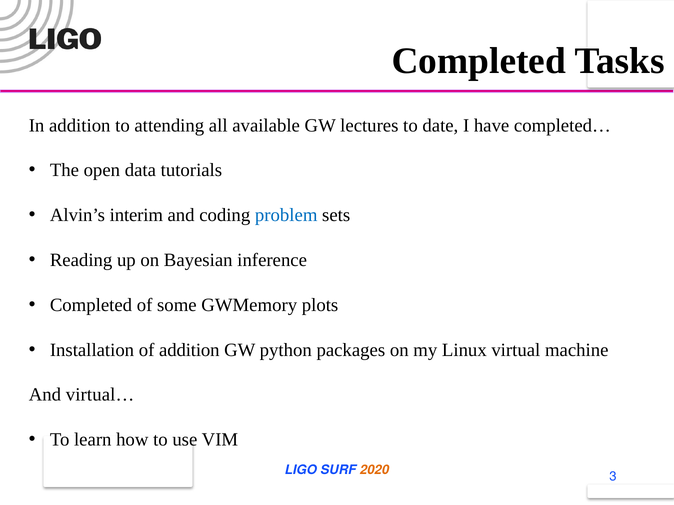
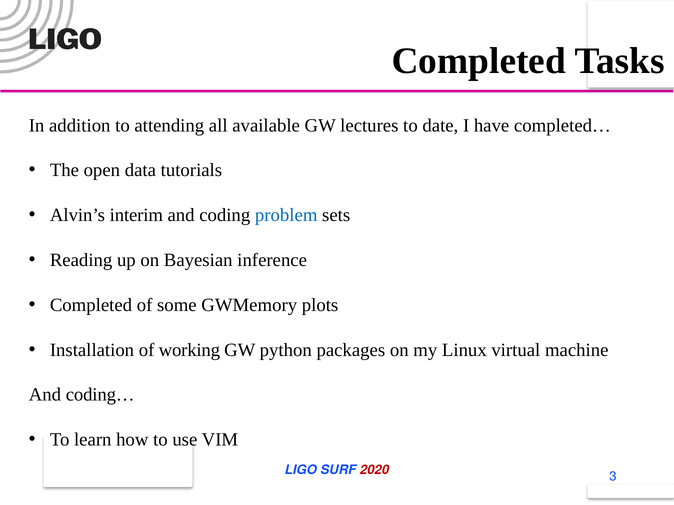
of addition: addition -> working (189, 350)
virtual…: virtual… -> coding… (100, 395)
2020 colour: orange -> red (374, 470)
